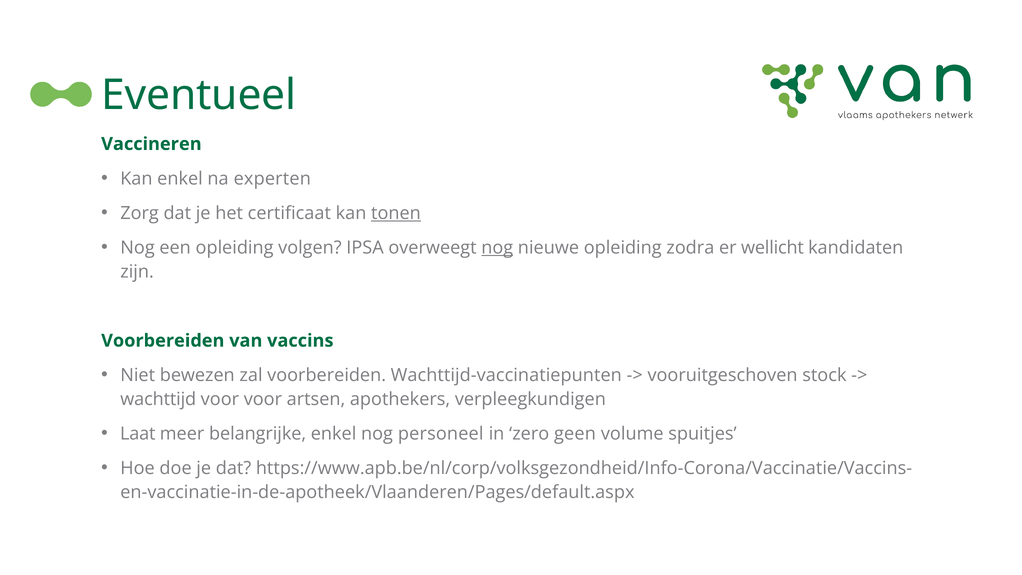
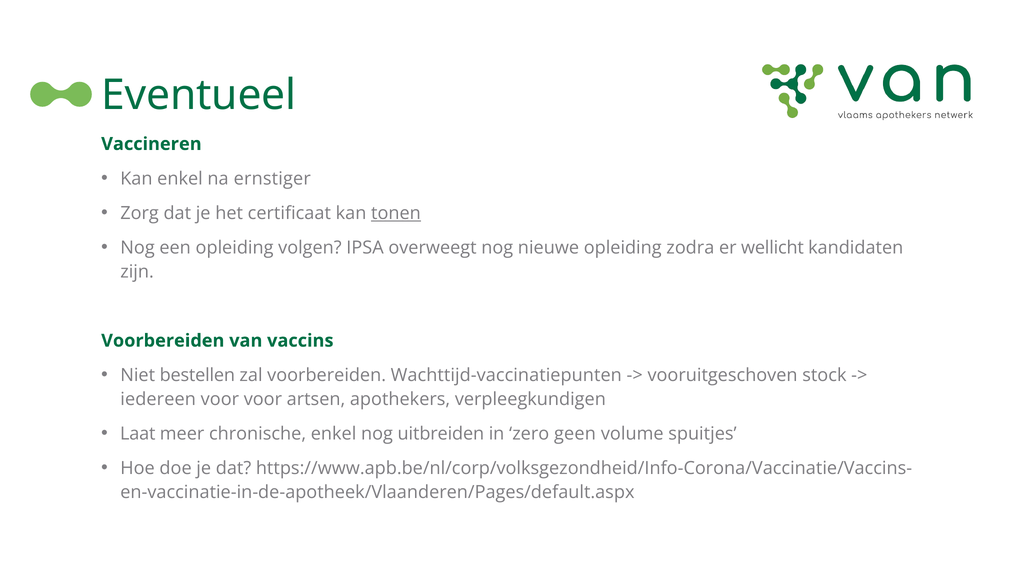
experten: experten -> ernstiger (272, 179)
nog underline: present -> none (497, 248)
bewezen: bewezen -> bestellen (197, 375)
wachttijd: wachttijd -> iedereen (158, 399)
belangrijke: belangrijke -> chronische (258, 434)
personeel: personeel -> uitbreiden (441, 434)
